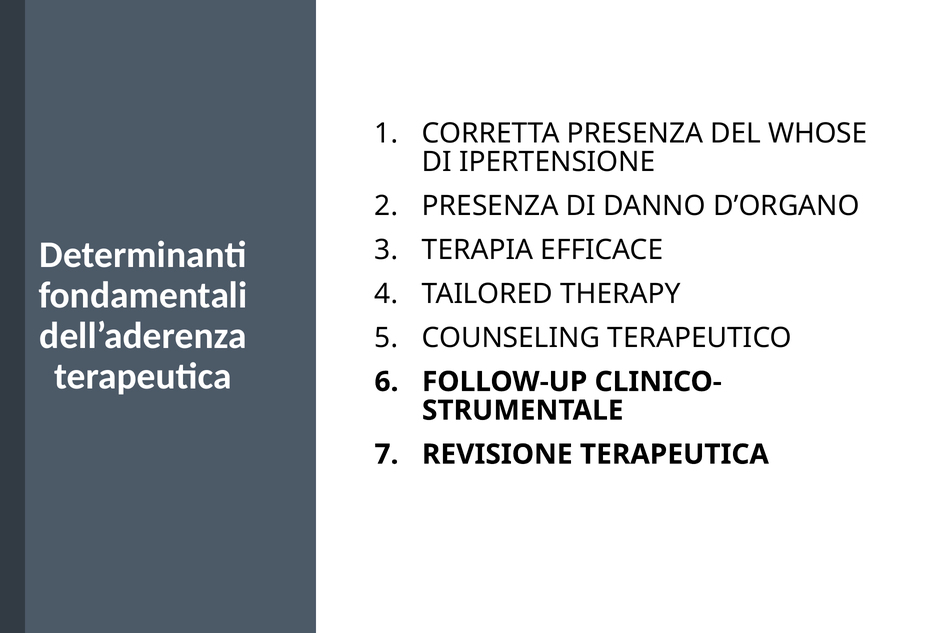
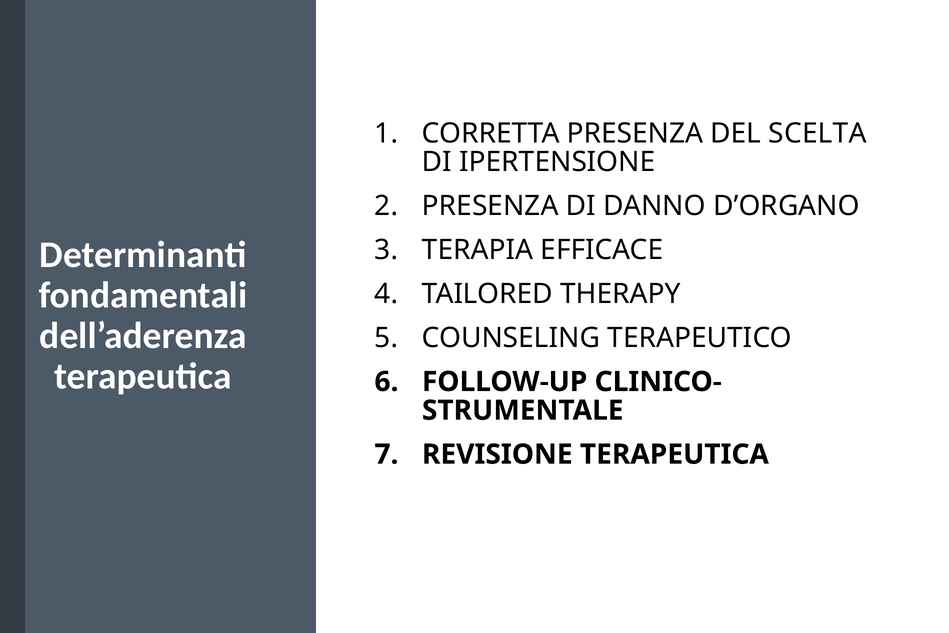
WHOSE: WHOSE -> SCELTA (818, 133)
